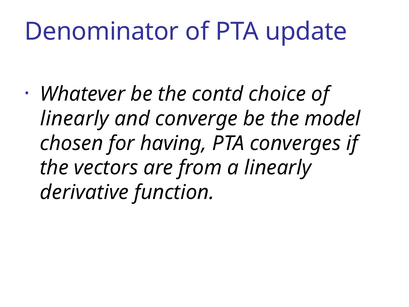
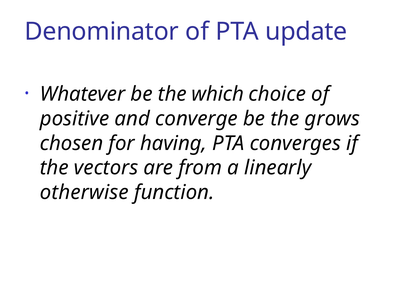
contd: contd -> which (218, 94)
linearly: linearly -> positive (75, 119)
model: model -> grows (332, 119)
derivative: derivative -> otherwise (84, 192)
